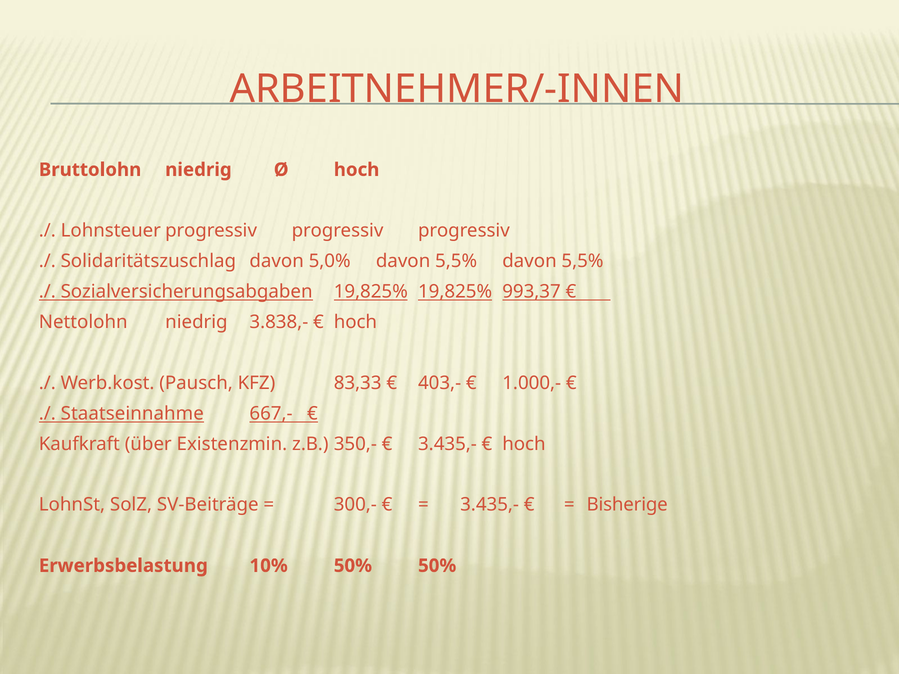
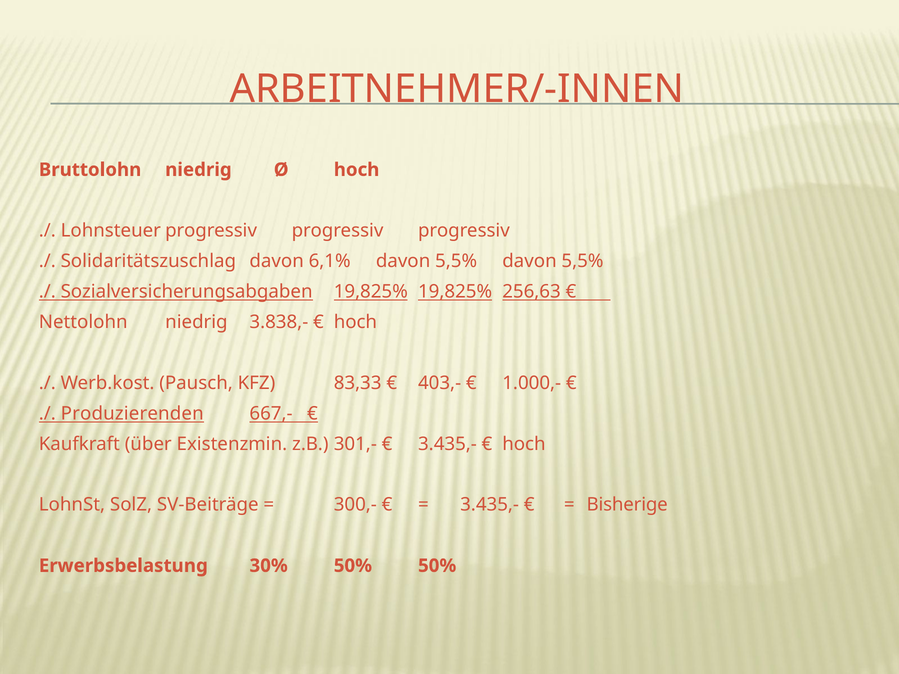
5,0%: 5,0% -> 6,1% (330, 261)
993,37: 993,37 -> 256,63 (532, 292)
Staatseinnahme: Staatseinnahme -> Produzierenden (132, 414)
350,-: 350,- -> 301,- (355, 444)
10%: 10% -> 30% (269, 566)
